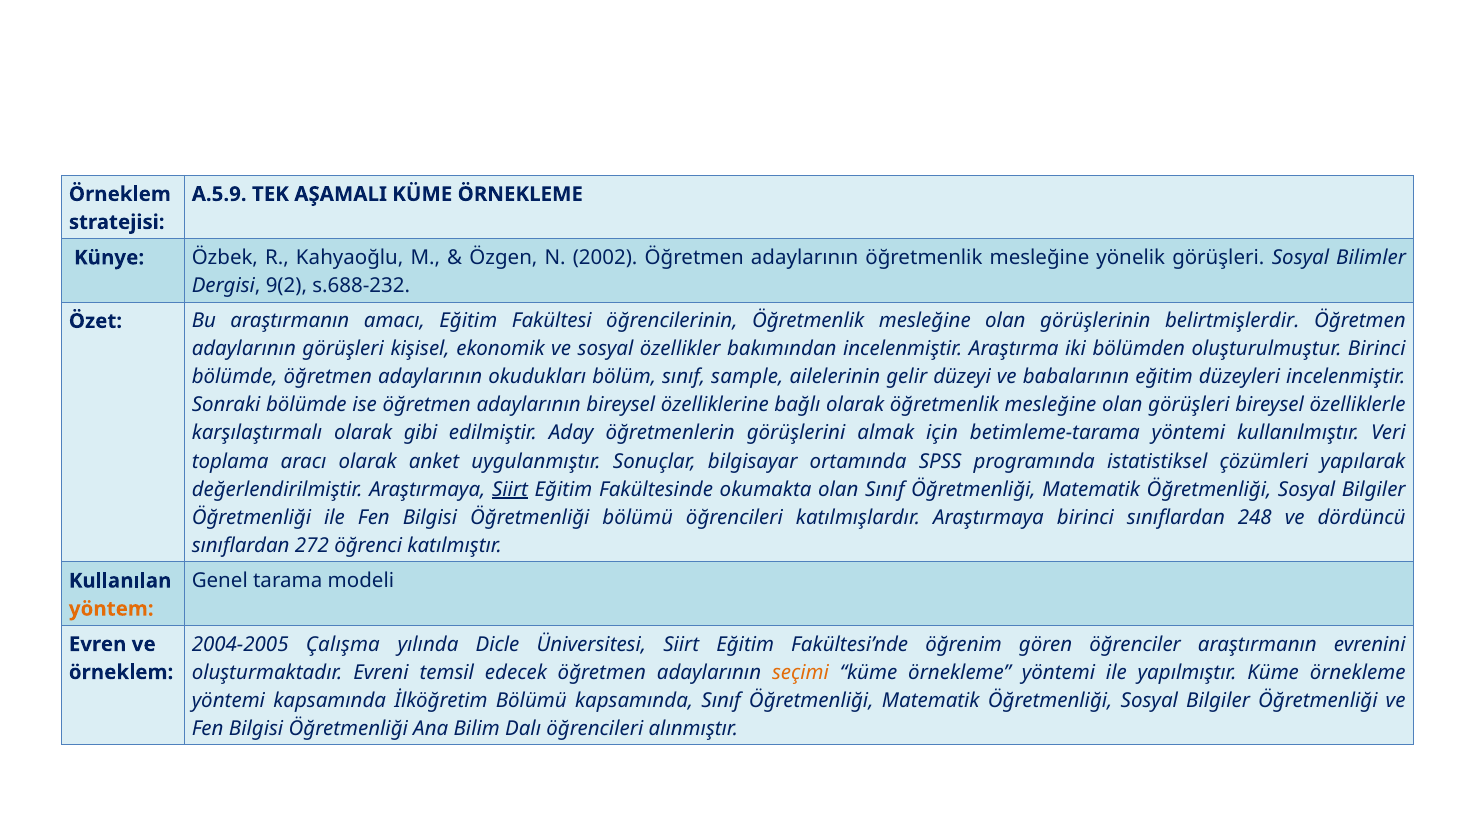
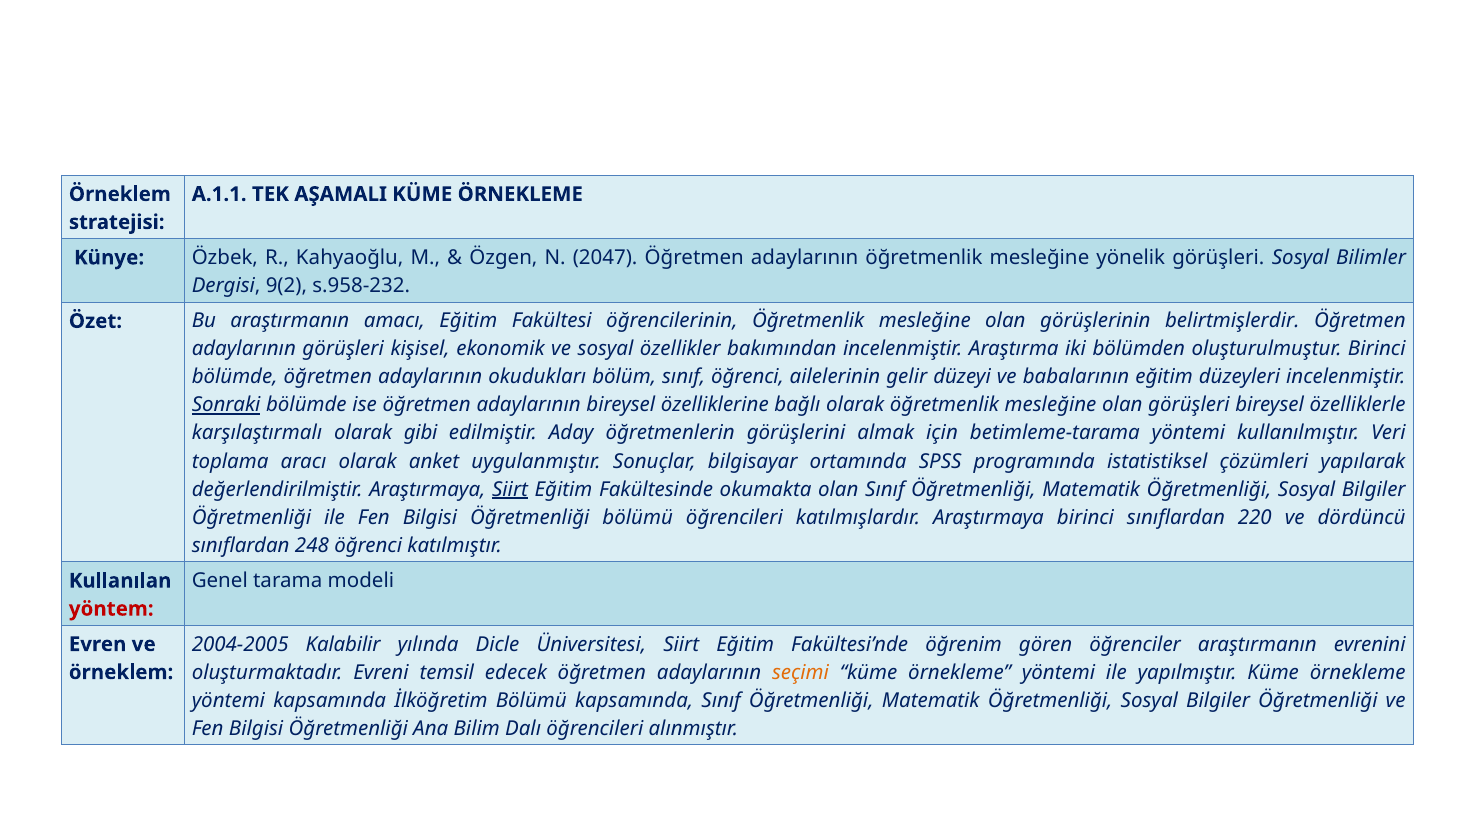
A.5.9: A.5.9 -> A.1.1 (219, 194)
2002: 2002 -> 2047 (605, 258)
s.688-232: s.688-232 -> s.958-232 (361, 286)
sınıf sample: sample -> öğrenci (748, 377)
Sonraki underline: none -> present (226, 405)
248: 248 -> 220 (1255, 517)
272: 272 -> 248 (312, 545)
yöntem colour: orange -> red (111, 609)
Çalışma: Çalışma -> Kalabilir (343, 644)
